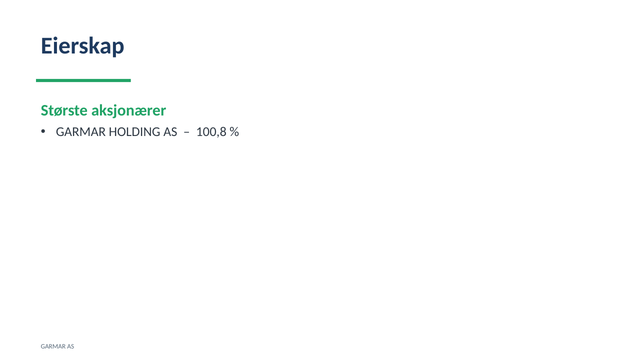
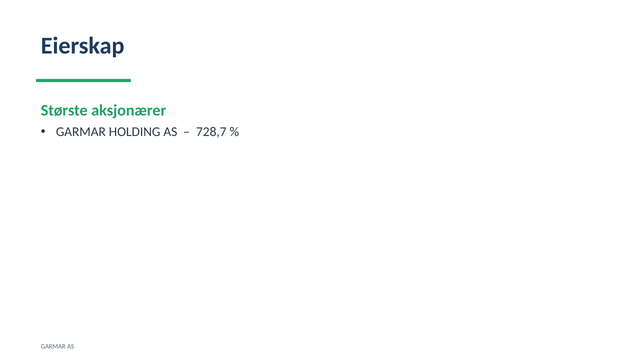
100,8: 100,8 -> 728,7 (211, 132)
